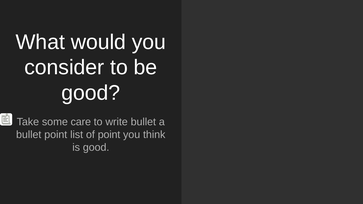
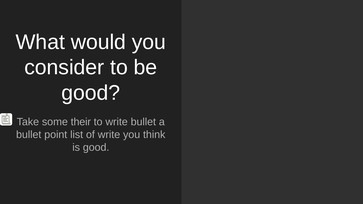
care: care -> their (81, 122)
of point: point -> write (109, 135)
